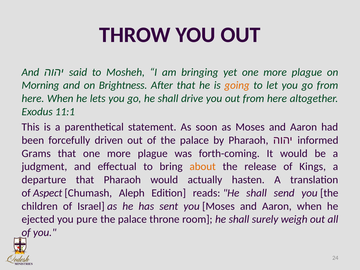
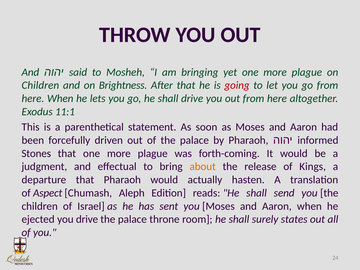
Morning: Morning -> Children (40, 85)
going colour: orange -> red (237, 85)
Grams: Grams -> Stones (36, 153)
you pure: pure -> drive (87, 219)
weigh: weigh -> states (294, 219)
